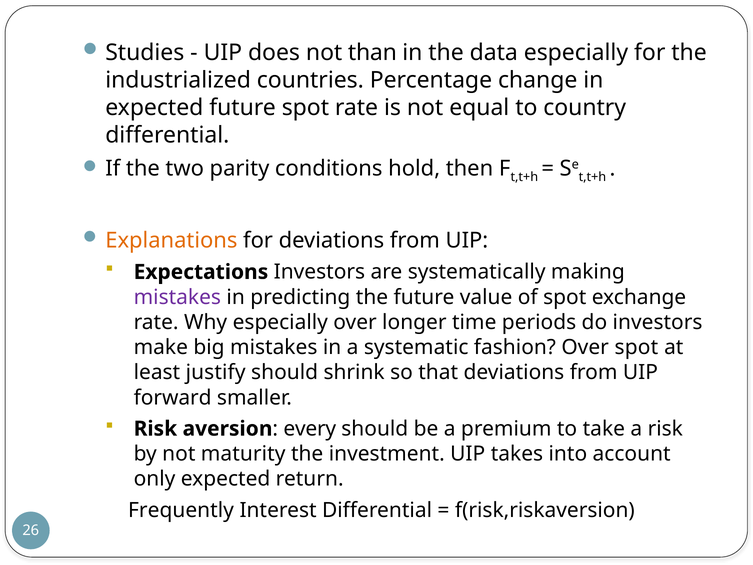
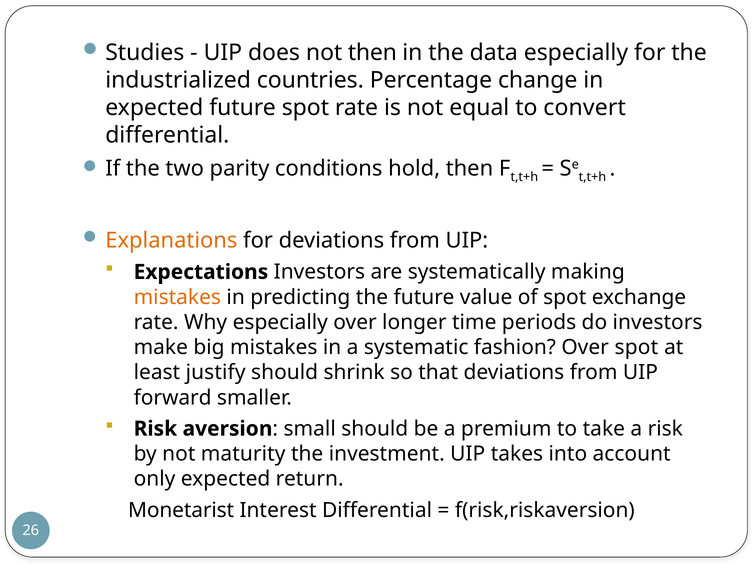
not than: than -> then (372, 52)
country: country -> convert (585, 108)
mistakes colour: purple -> orange (177, 297)
every: every -> small (310, 429)
Frequently: Frequently -> Monetarist (181, 510)
